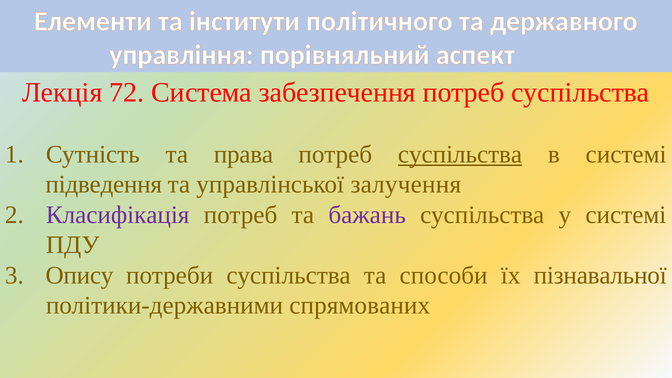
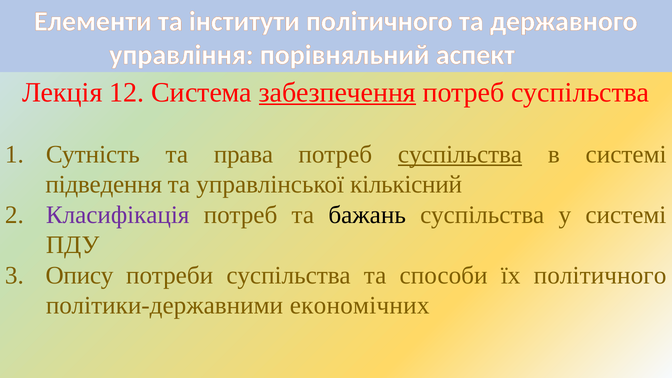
72: 72 -> 12 (127, 92)
забезпечення underline: none -> present (337, 92)
залучення: залучення -> кількісний (406, 184)
бажань colour: purple -> black (367, 215)
їх пізнавальної: пізнавальної -> політичного (600, 275)
спрямованих: спрямованих -> економічних (360, 305)
